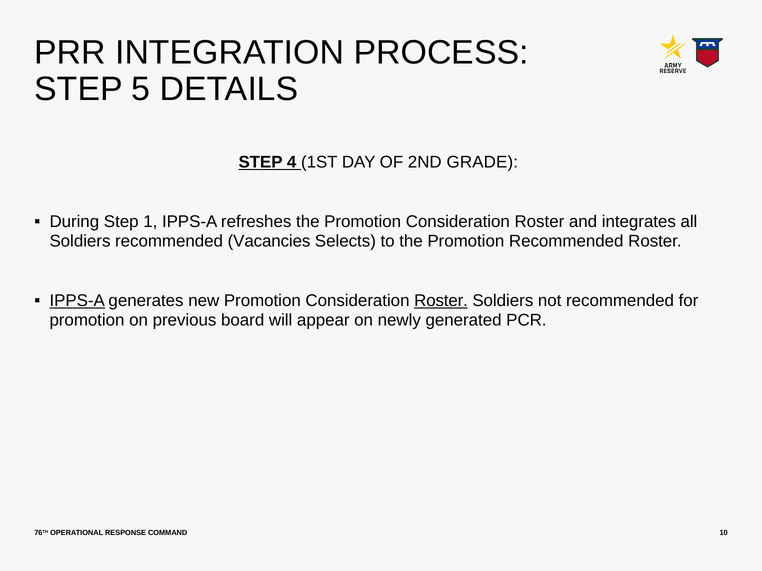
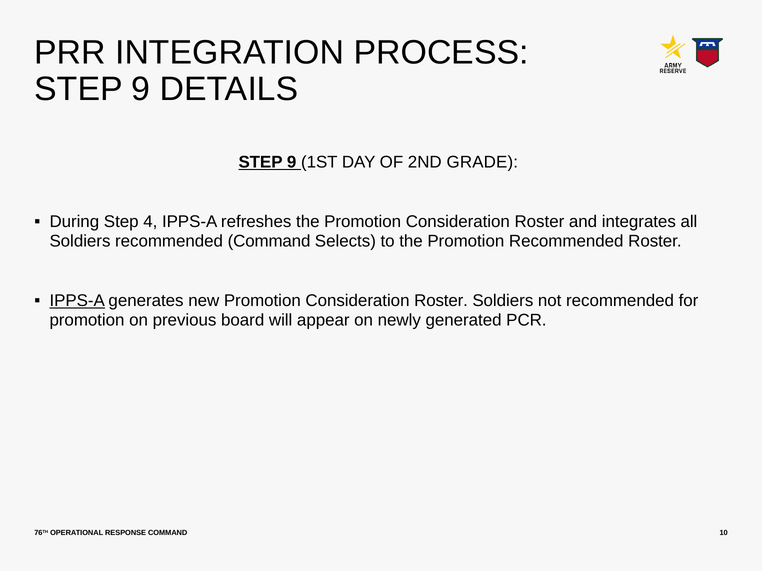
5: 5 -> 9 (141, 89)
4: 4 -> 9 (292, 162)
1: 1 -> 4 (150, 222)
recommended Vacancies: Vacancies -> Command (269, 241)
Roster underline: present -> none (441, 301)
